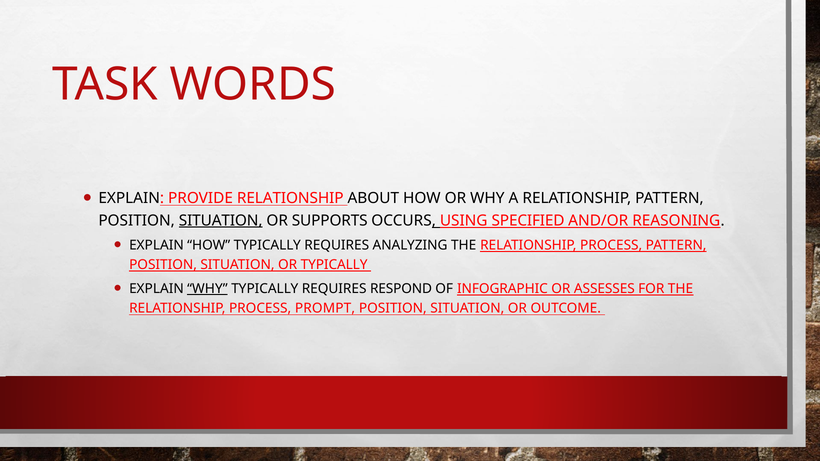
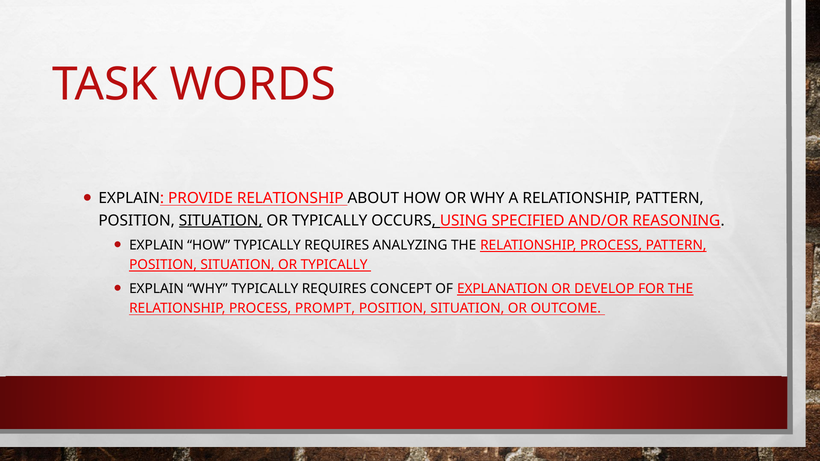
SUPPORTS: SUPPORTS -> TYPICALLY (330, 221)
WHY underline: present -> none (207, 289)
RESPOND: RESPOND -> CONCEPT (401, 289)
INFOGRAPHIC: INFOGRAPHIC -> EXPLANATION (502, 289)
ASSESSES: ASSESSES -> DEVELOP (604, 289)
